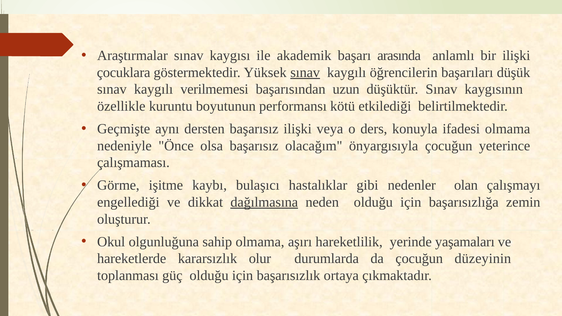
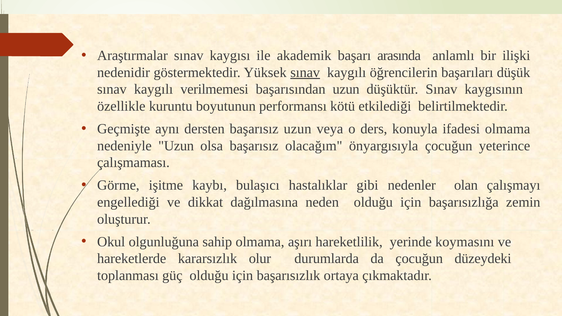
çocuklara: çocuklara -> nedenidir (124, 73)
başarısız ilişki: ilişki -> uzun (298, 129)
nedeniyle Önce: Önce -> Uzun (176, 146)
dağılmasına underline: present -> none (264, 202)
yaşamaları: yaşamaları -> koymasını (465, 242)
düzeyinin: düzeyinin -> düzeydeki (483, 259)
